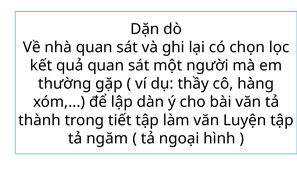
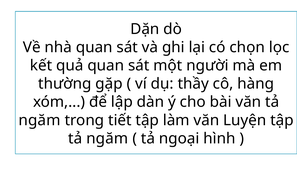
thành: thành -> ngăm (39, 120)
